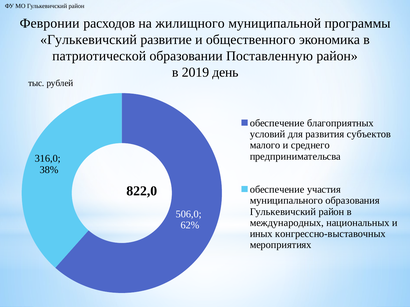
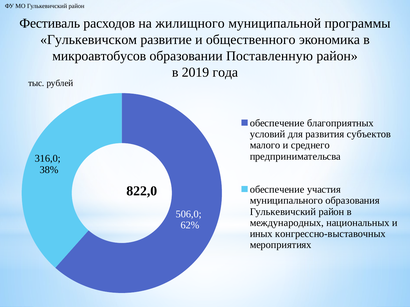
Февронии: Февронии -> Фестиваль (50, 23)
Гулькевичский: Гулькевичский -> Гулькевичском (89, 40)
патриотической: патриотической -> микроавтобусов (99, 56)
день: день -> года (225, 73)
